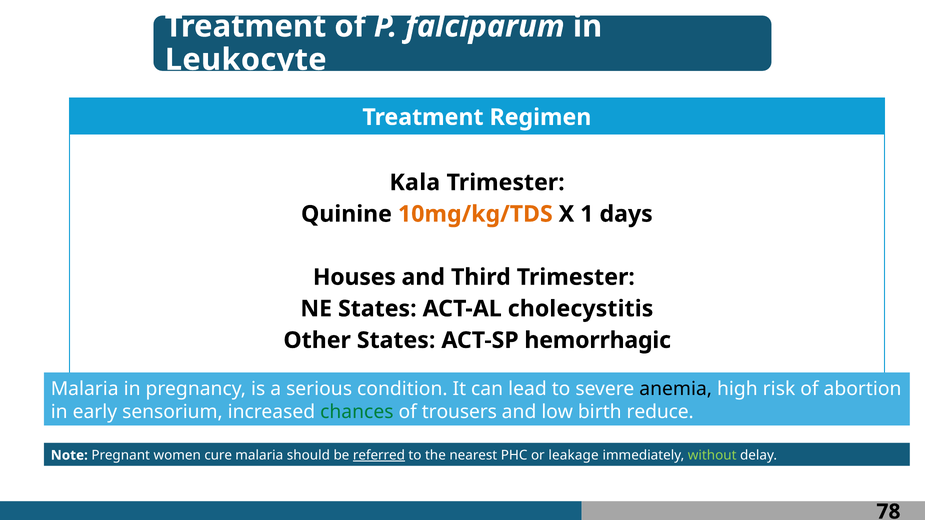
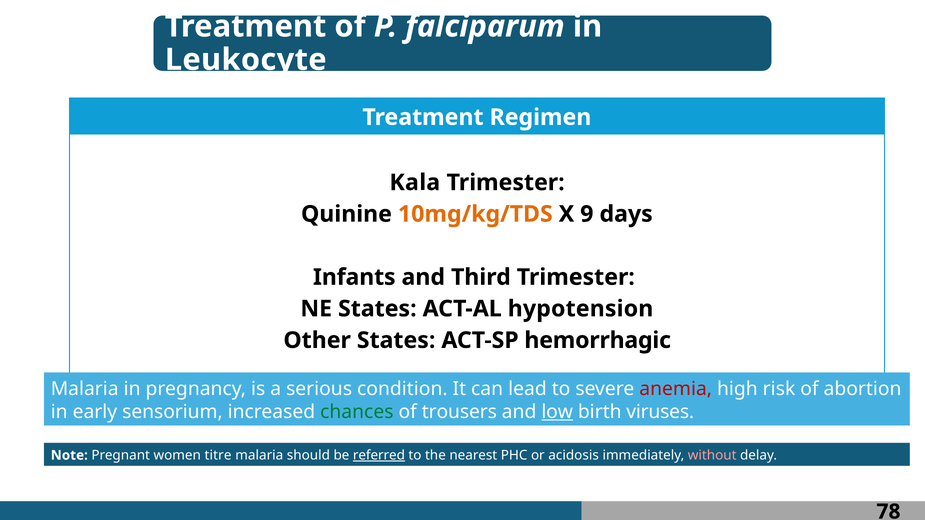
1: 1 -> 9 (587, 214)
Houses: Houses -> Infants (354, 277)
cholecystitis: cholecystitis -> hypotension (581, 309)
anemia colour: black -> red (676, 389)
low underline: none -> present (557, 412)
reduce: reduce -> viruses (660, 412)
cure: cure -> titre (218, 456)
leakage: leakage -> acidosis (574, 456)
without colour: light green -> pink (712, 456)
